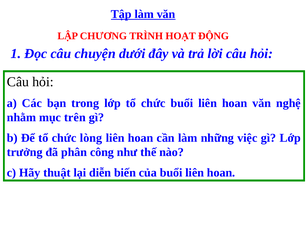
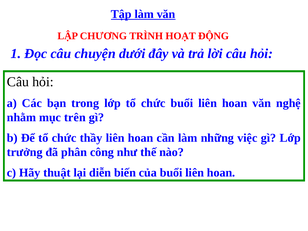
lòng: lòng -> thầy (91, 138)
